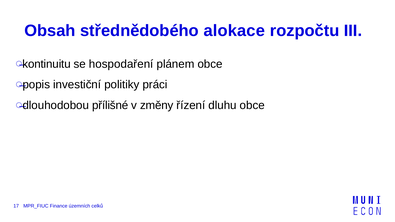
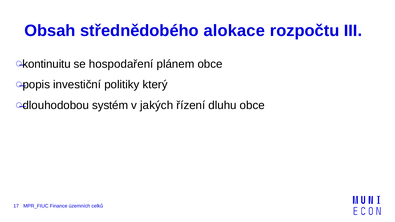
práci: práci -> který (155, 85)
přílišné: přílišné -> systém (110, 106)
změny: změny -> jakých (157, 106)
